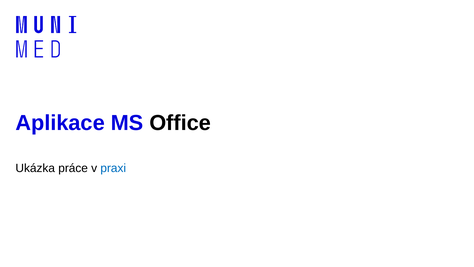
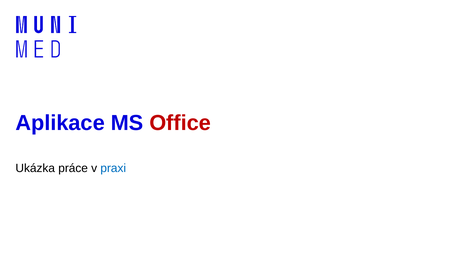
Office colour: black -> red (180, 123)
